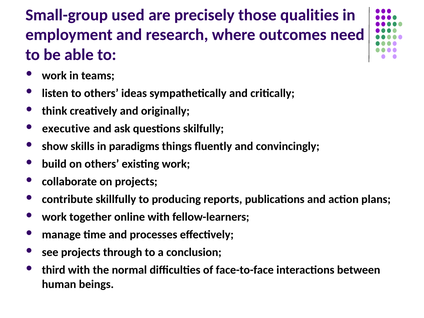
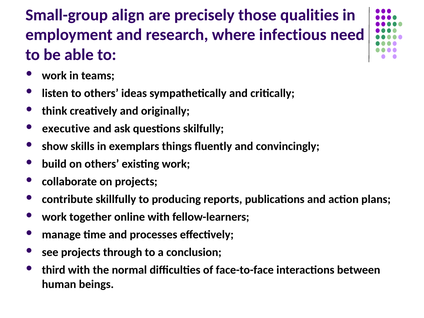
used: used -> align (128, 15)
outcomes: outcomes -> infectious (293, 35)
paradigms: paradigms -> exemplars (134, 146)
